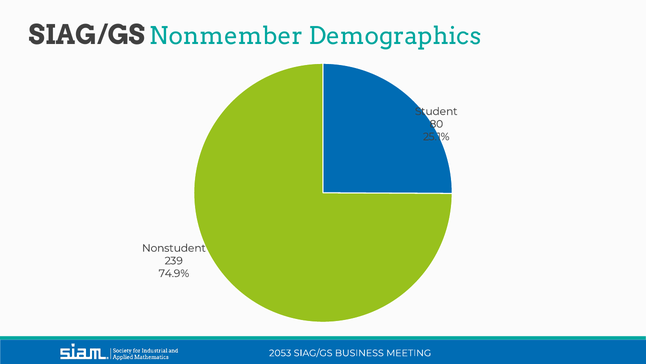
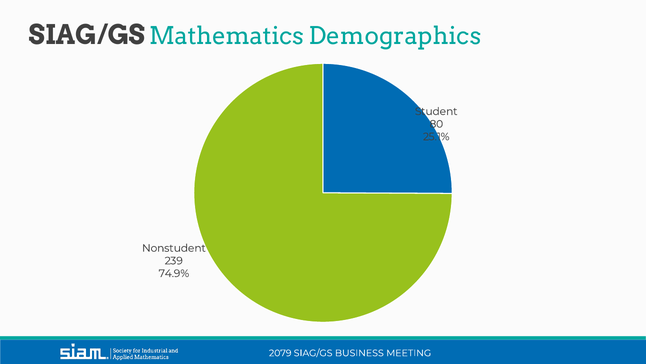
Nonmember: Nonmember -> Mathematics (226, 36)
2053: 2053 -> 2079 (280, 353)
